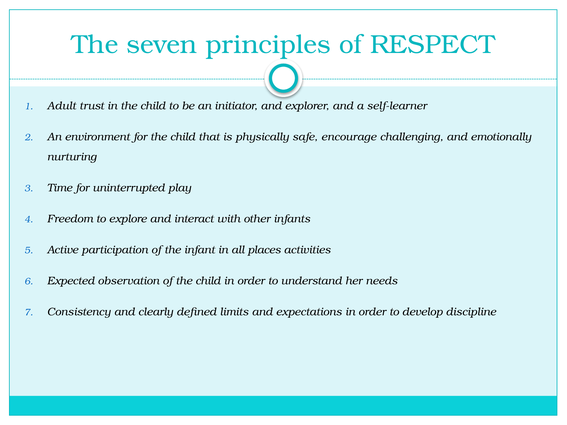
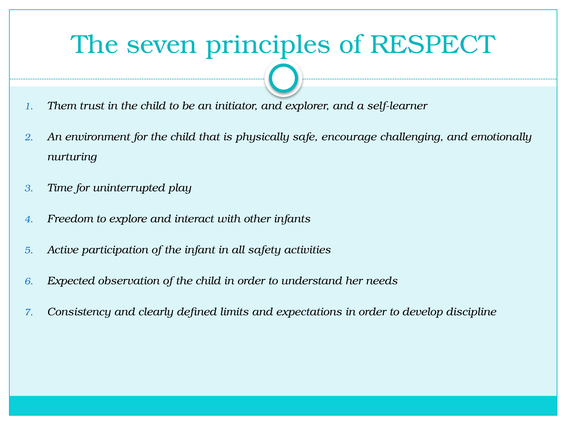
Adult: Adult -> Them (62, 106)
places: places -> safety (264, 250)
